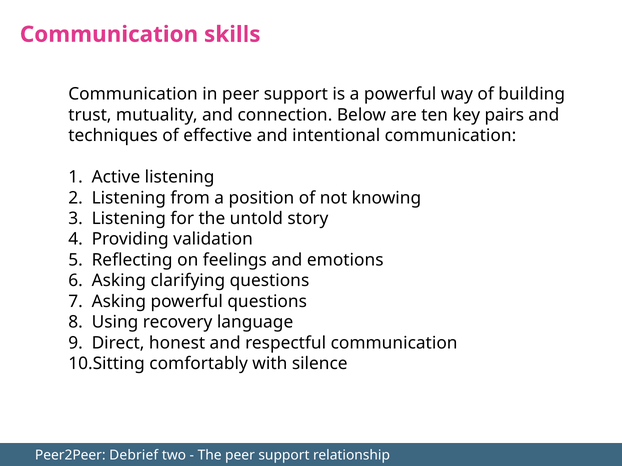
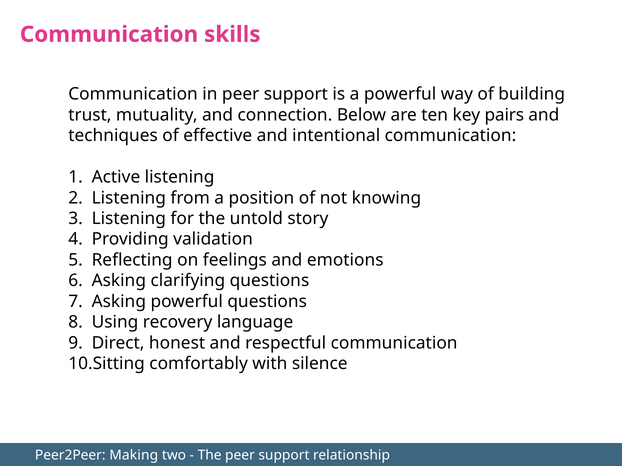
Debrief: Debrief -> Making (134, 456)
